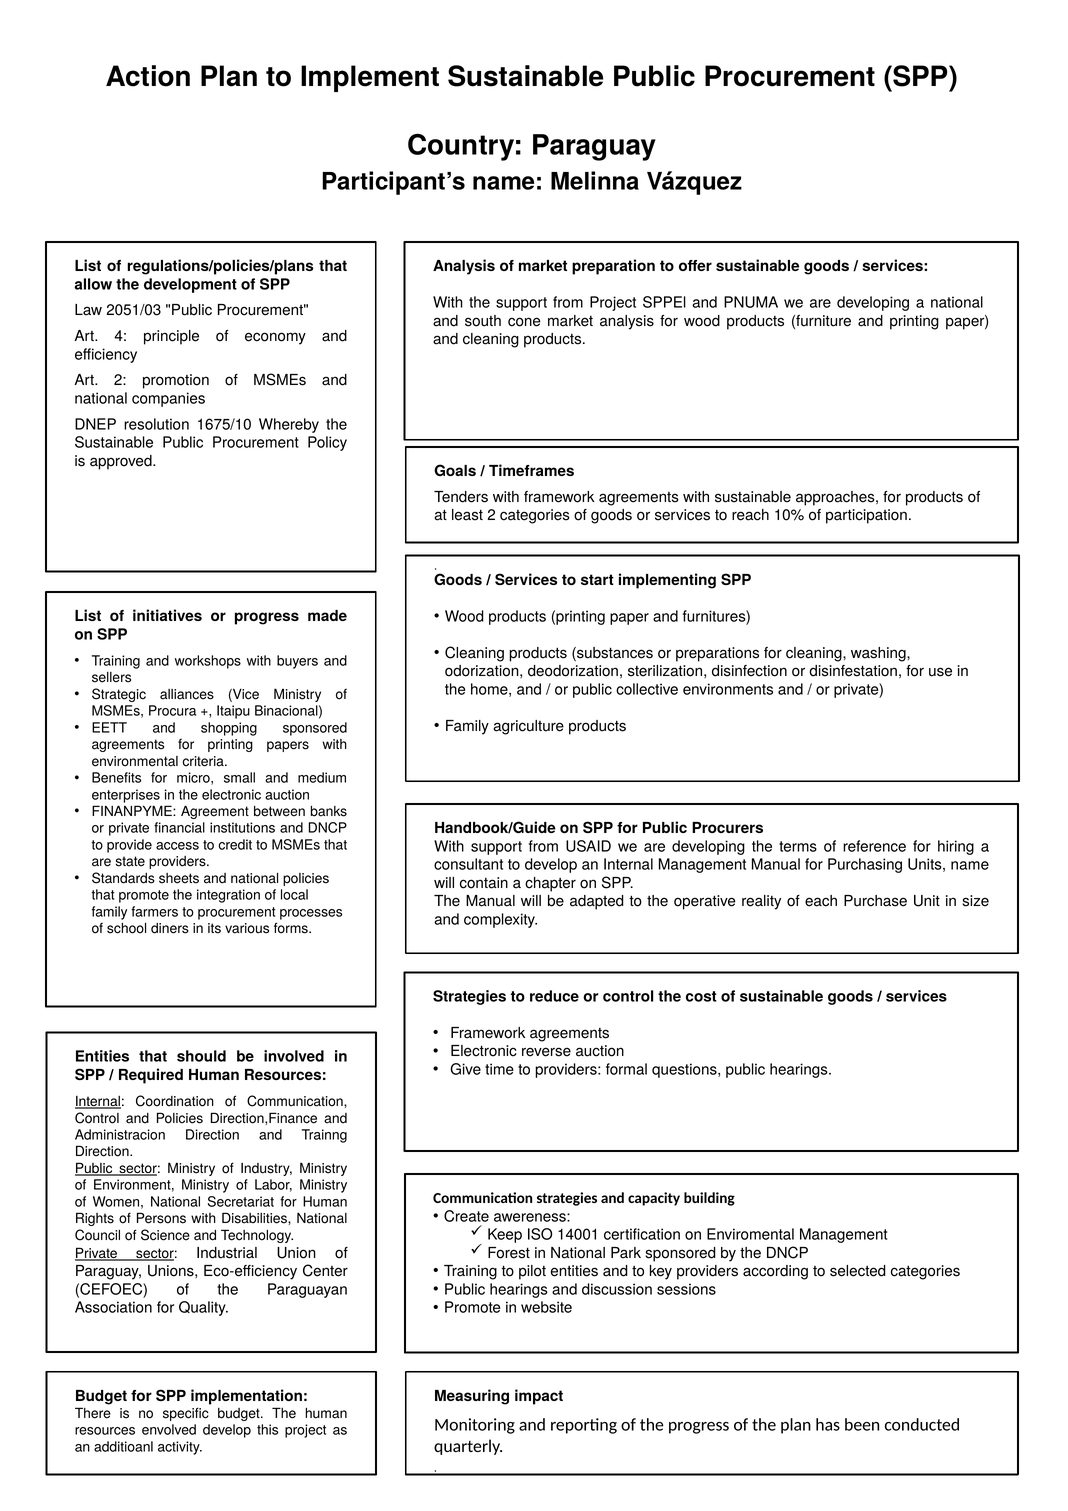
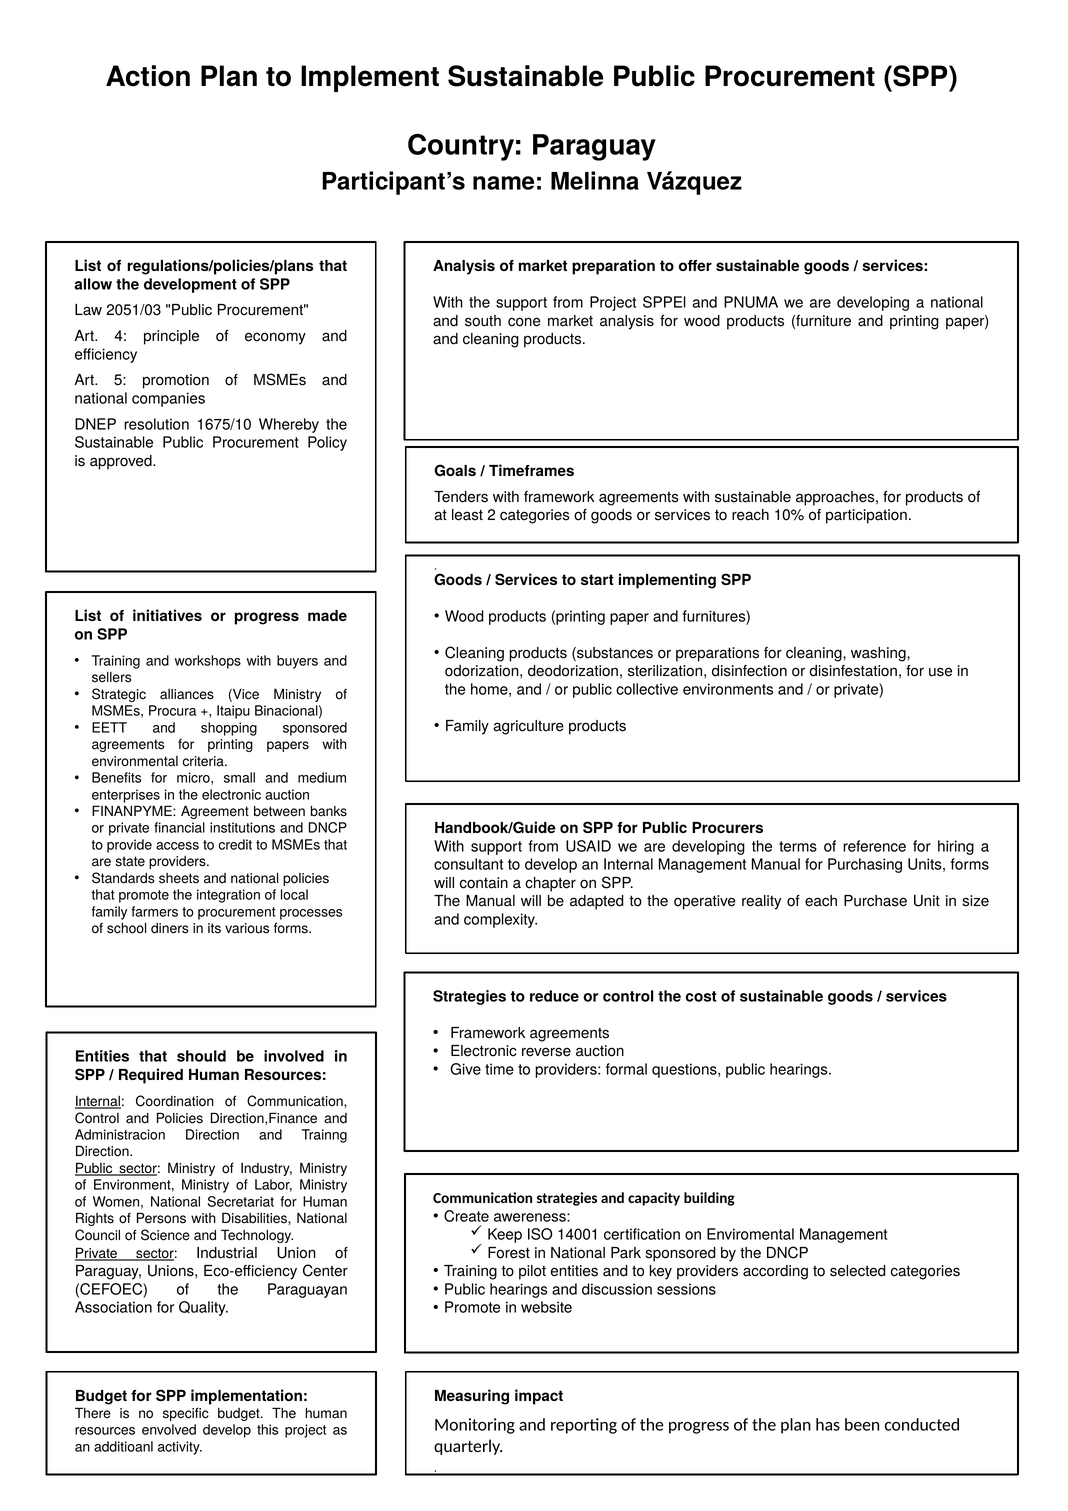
Art 2: 2 -> 5 (120, 380)
Units name: name -> forms (970, 865)
